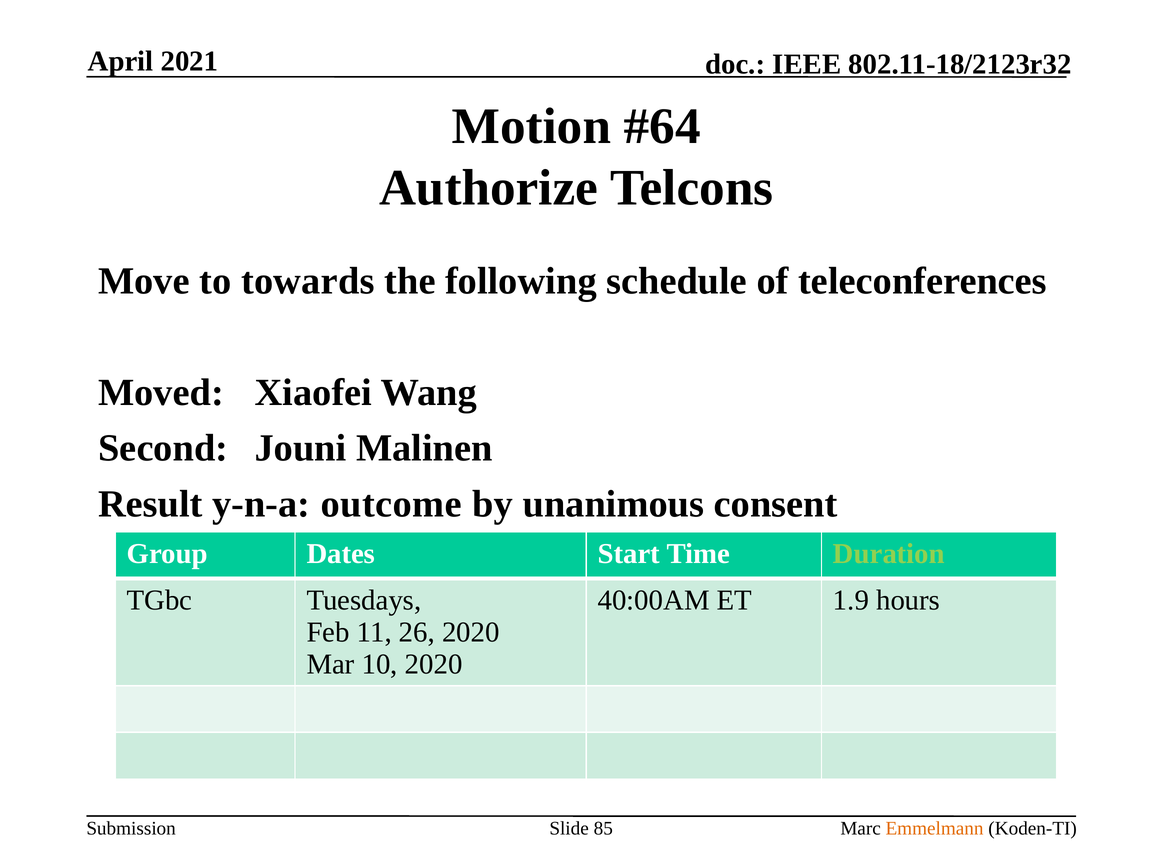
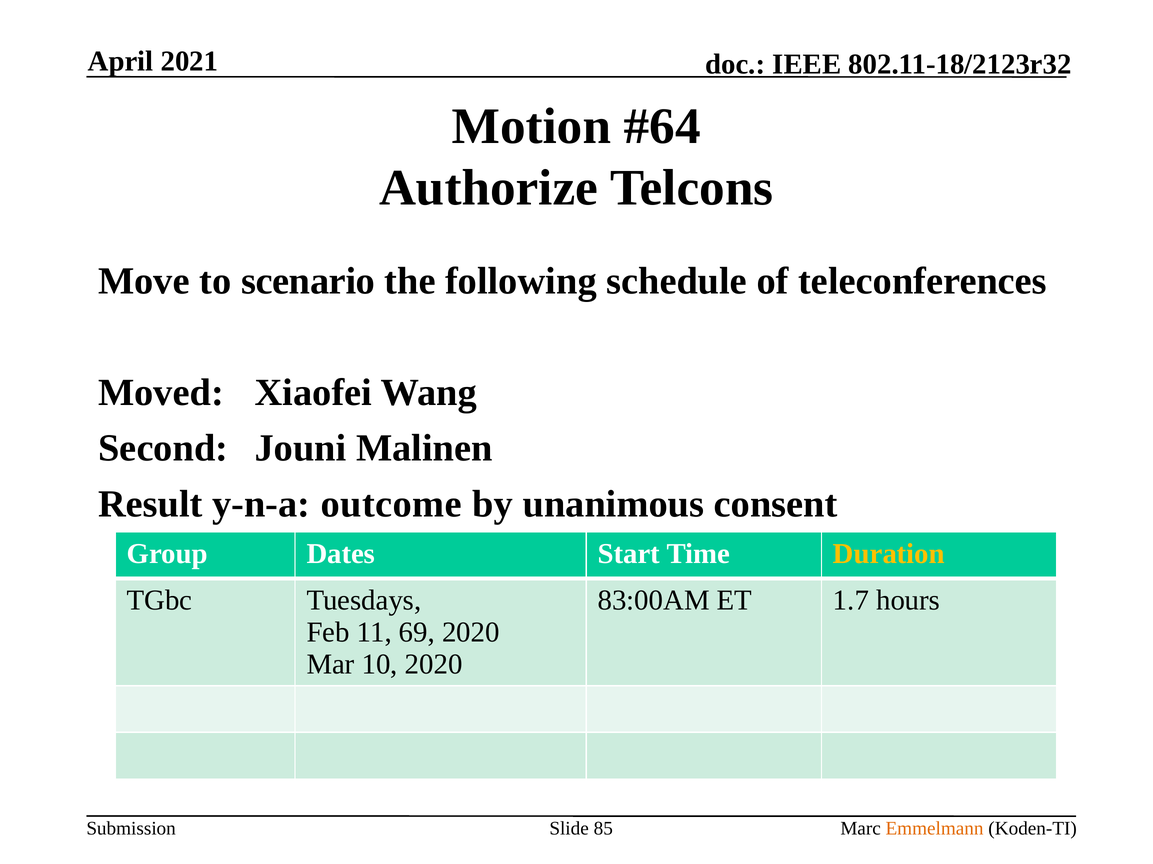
towards: towards -> scenario (308, 281)
Duration colour: light green -> yellow (889, 554)
40:00AM: 40:00AM -> 83:00AM (654, 601)
1.9: 1.9 -> 1.7 (851, 601)
26: 26 -> 69 (417, 633)
